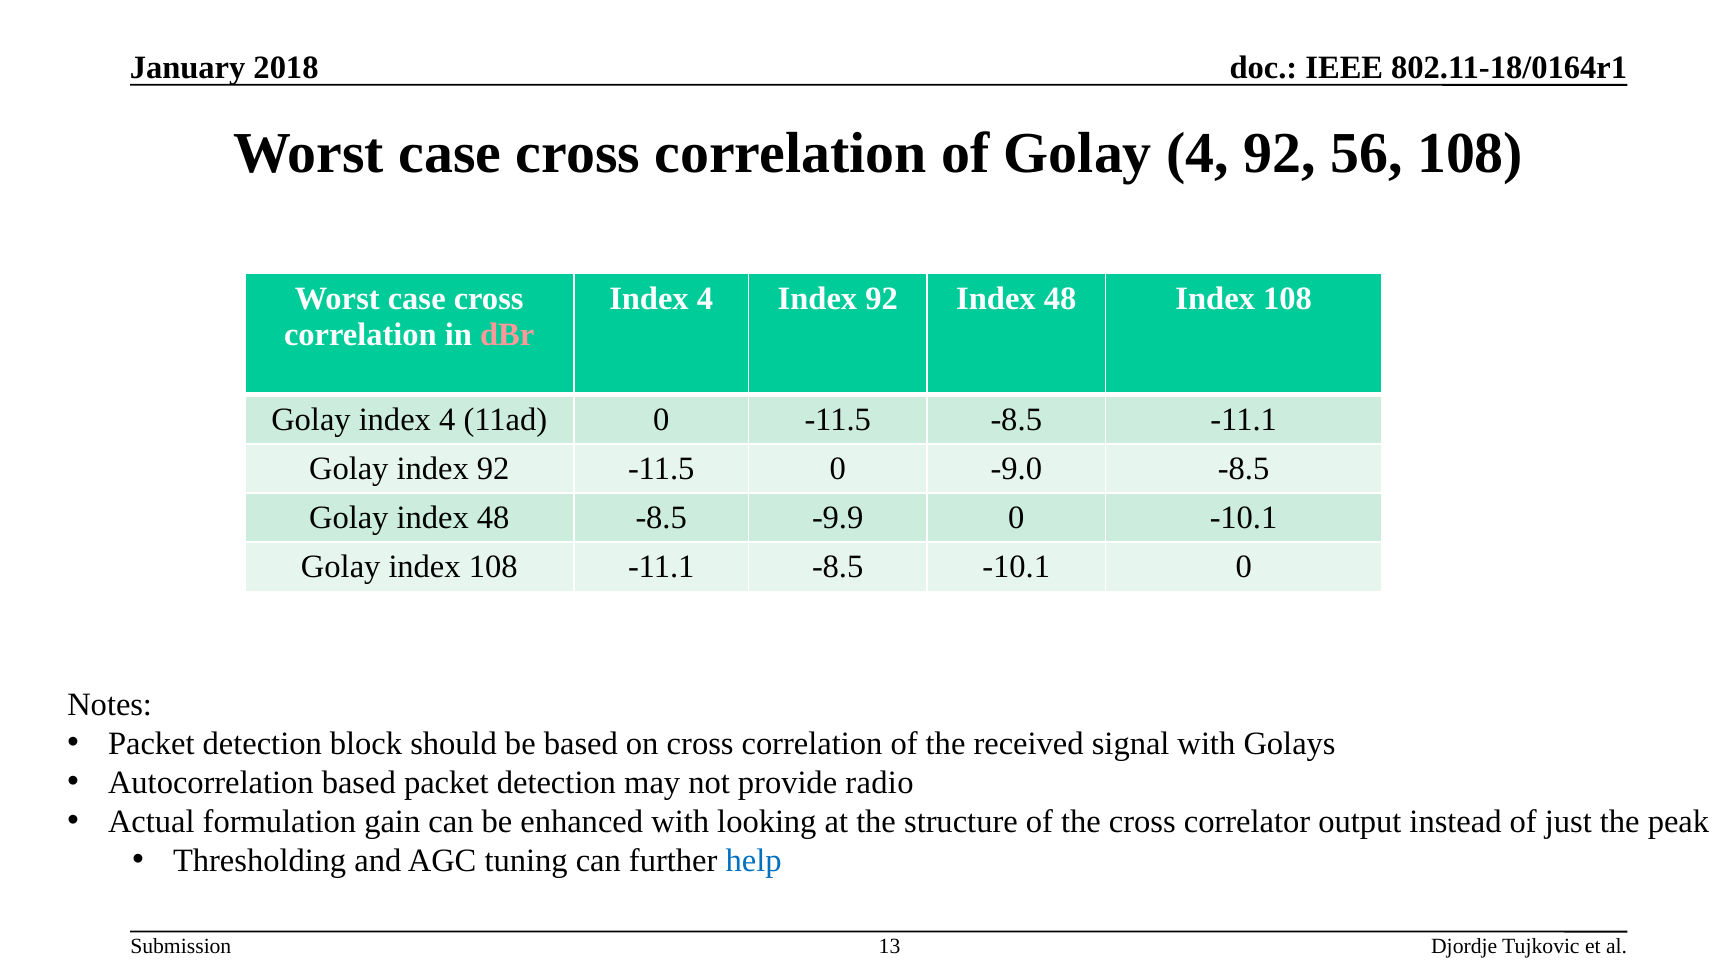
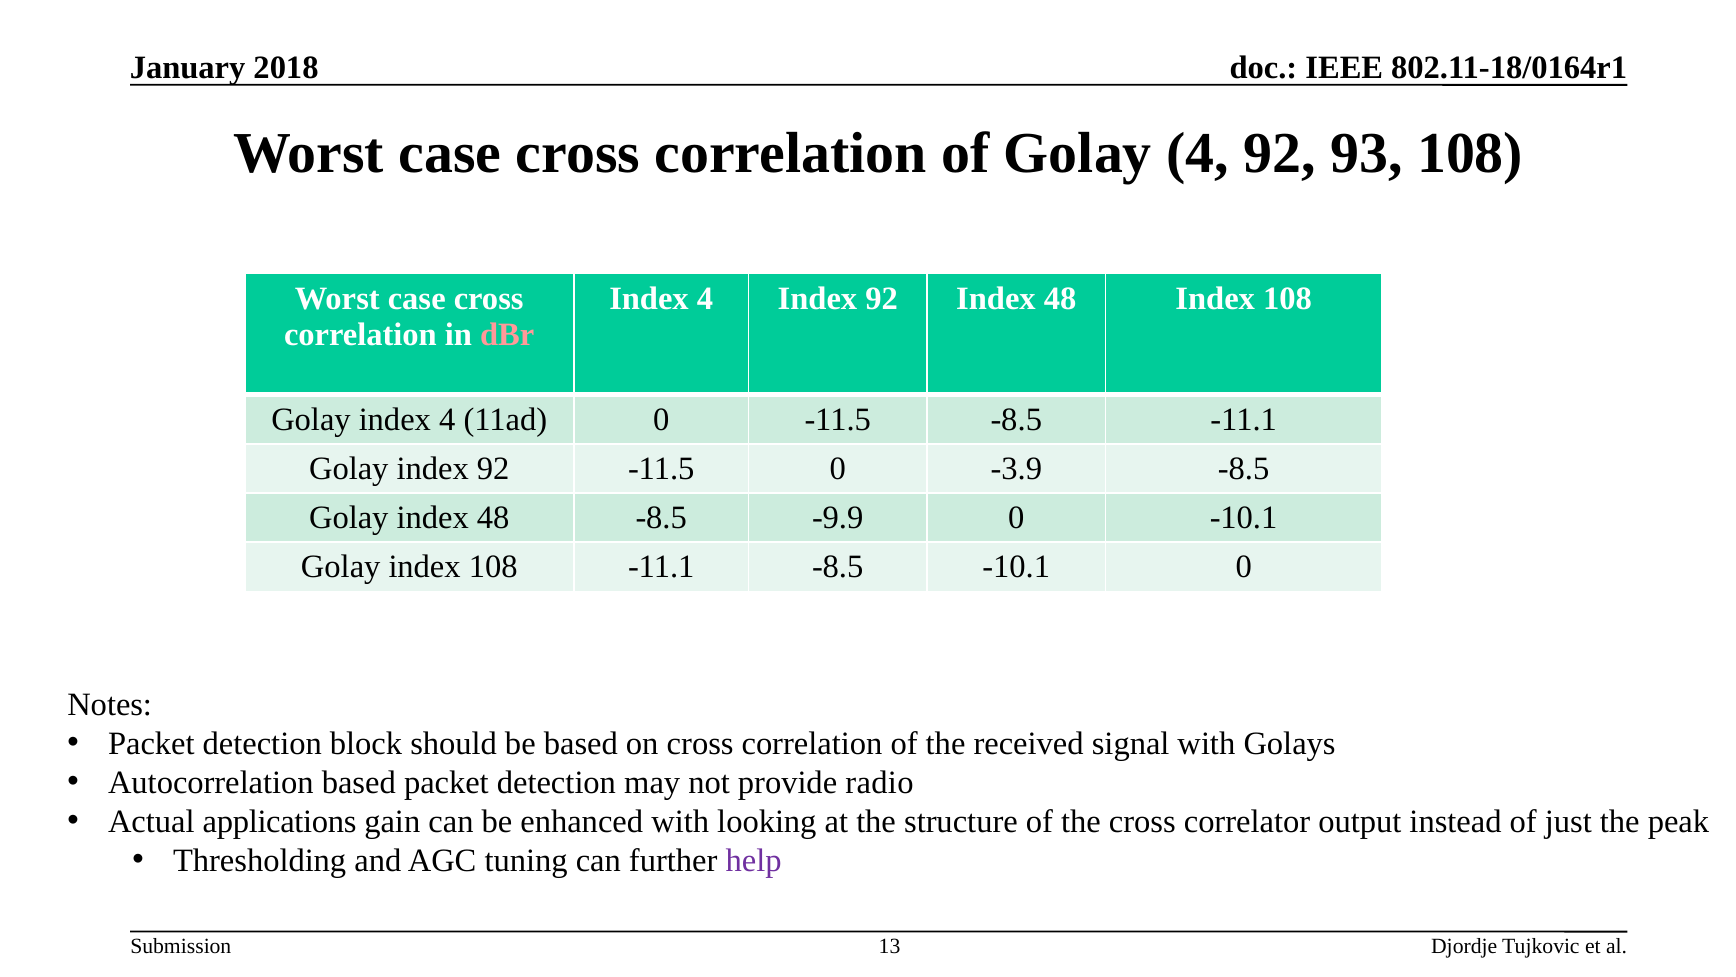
56: 56 -> 93 (1366, 154)
-9.0: -9.0 -> -3.9 (1016, 469)
formulation: formulation -> applications (280, 821)
help colour: blue -> purple (754, 860)
